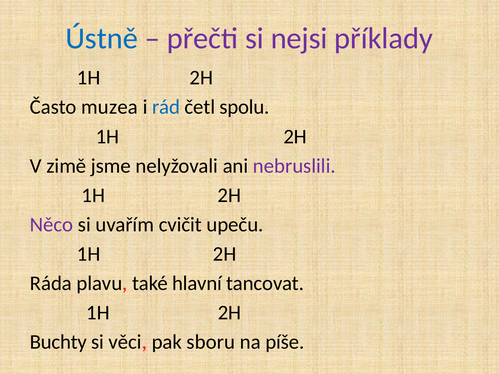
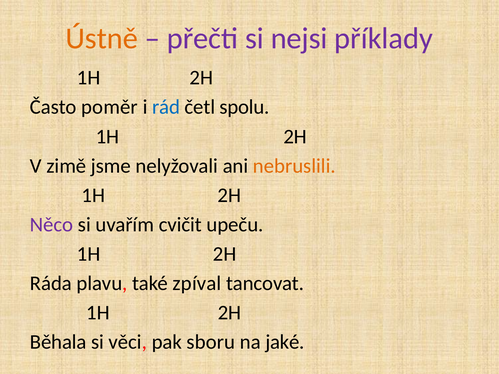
Ústně colour: blue -> orange (102, 38)
muzea: muzea -> poměr (110, 107)
nebruslili colour: purple -> orange (294, 166)
hlavní: hlavní -> zpíval (197, 284)
Buchty: Buchty -> Běhala (58, 342)
píše: píše -> jaké (285, 342)
